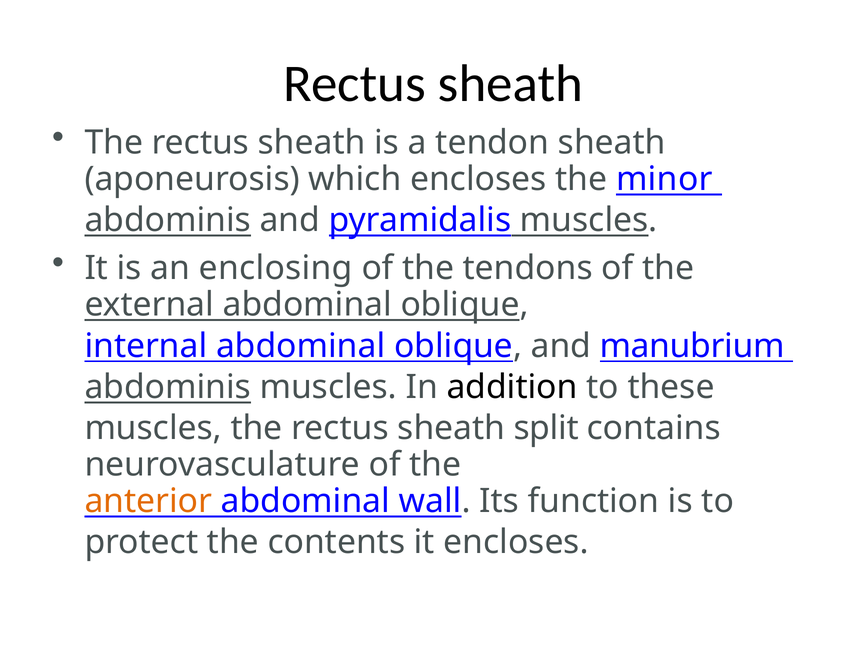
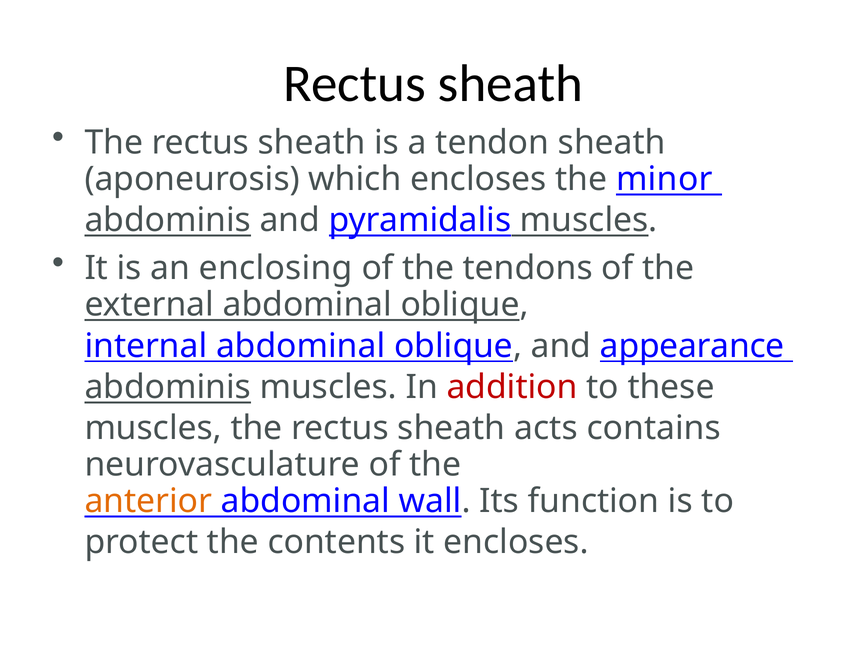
manubrium: manubrium -> appearance (692, 346)
addition colour: black -> red (512, 387)
split: split -> acts (546, 428)
